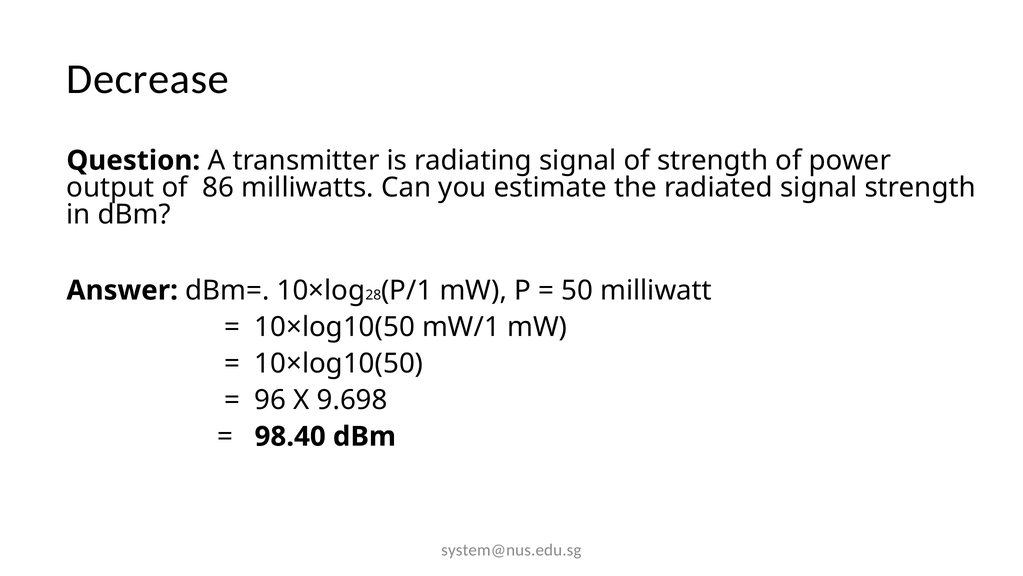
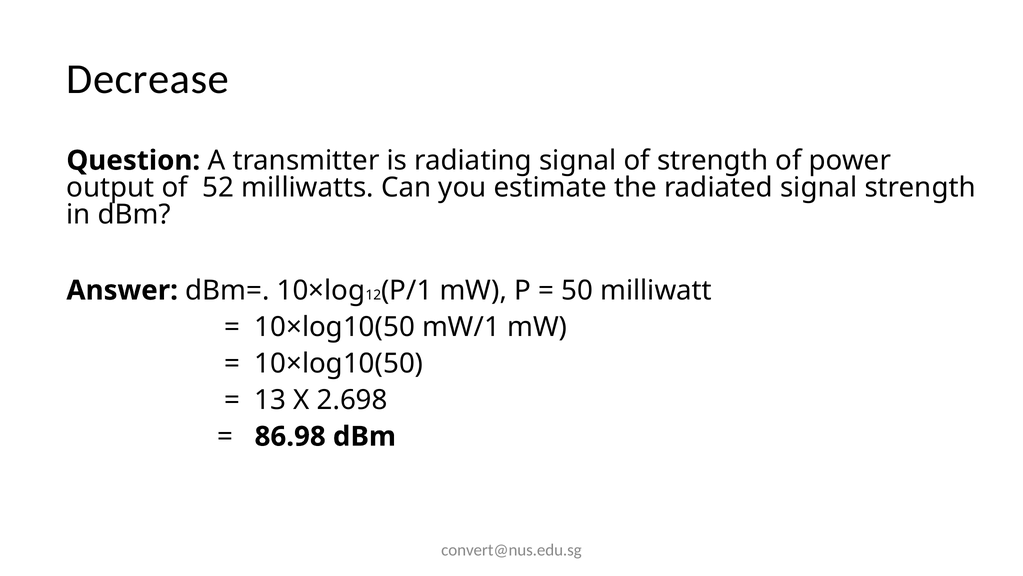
86: 86 -> 52 (218, 187)
28: 28 -> 12 (373, 295)
96: 96 -> 13 (270, 400)
9.698: 9.698 -> 2.698 (352, 400)
98.40: 98.40 -> 86.98 (290, 436)
system@nus.edu.sg: system@nus.edu.sg -> convert@nus.edu.sg (511, 550)
